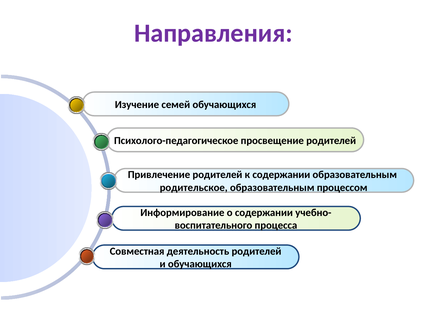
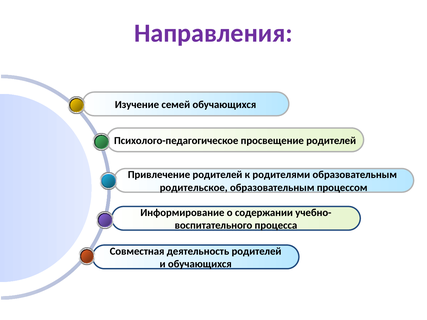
к содержании: содержании -> родителями (281, 175)
